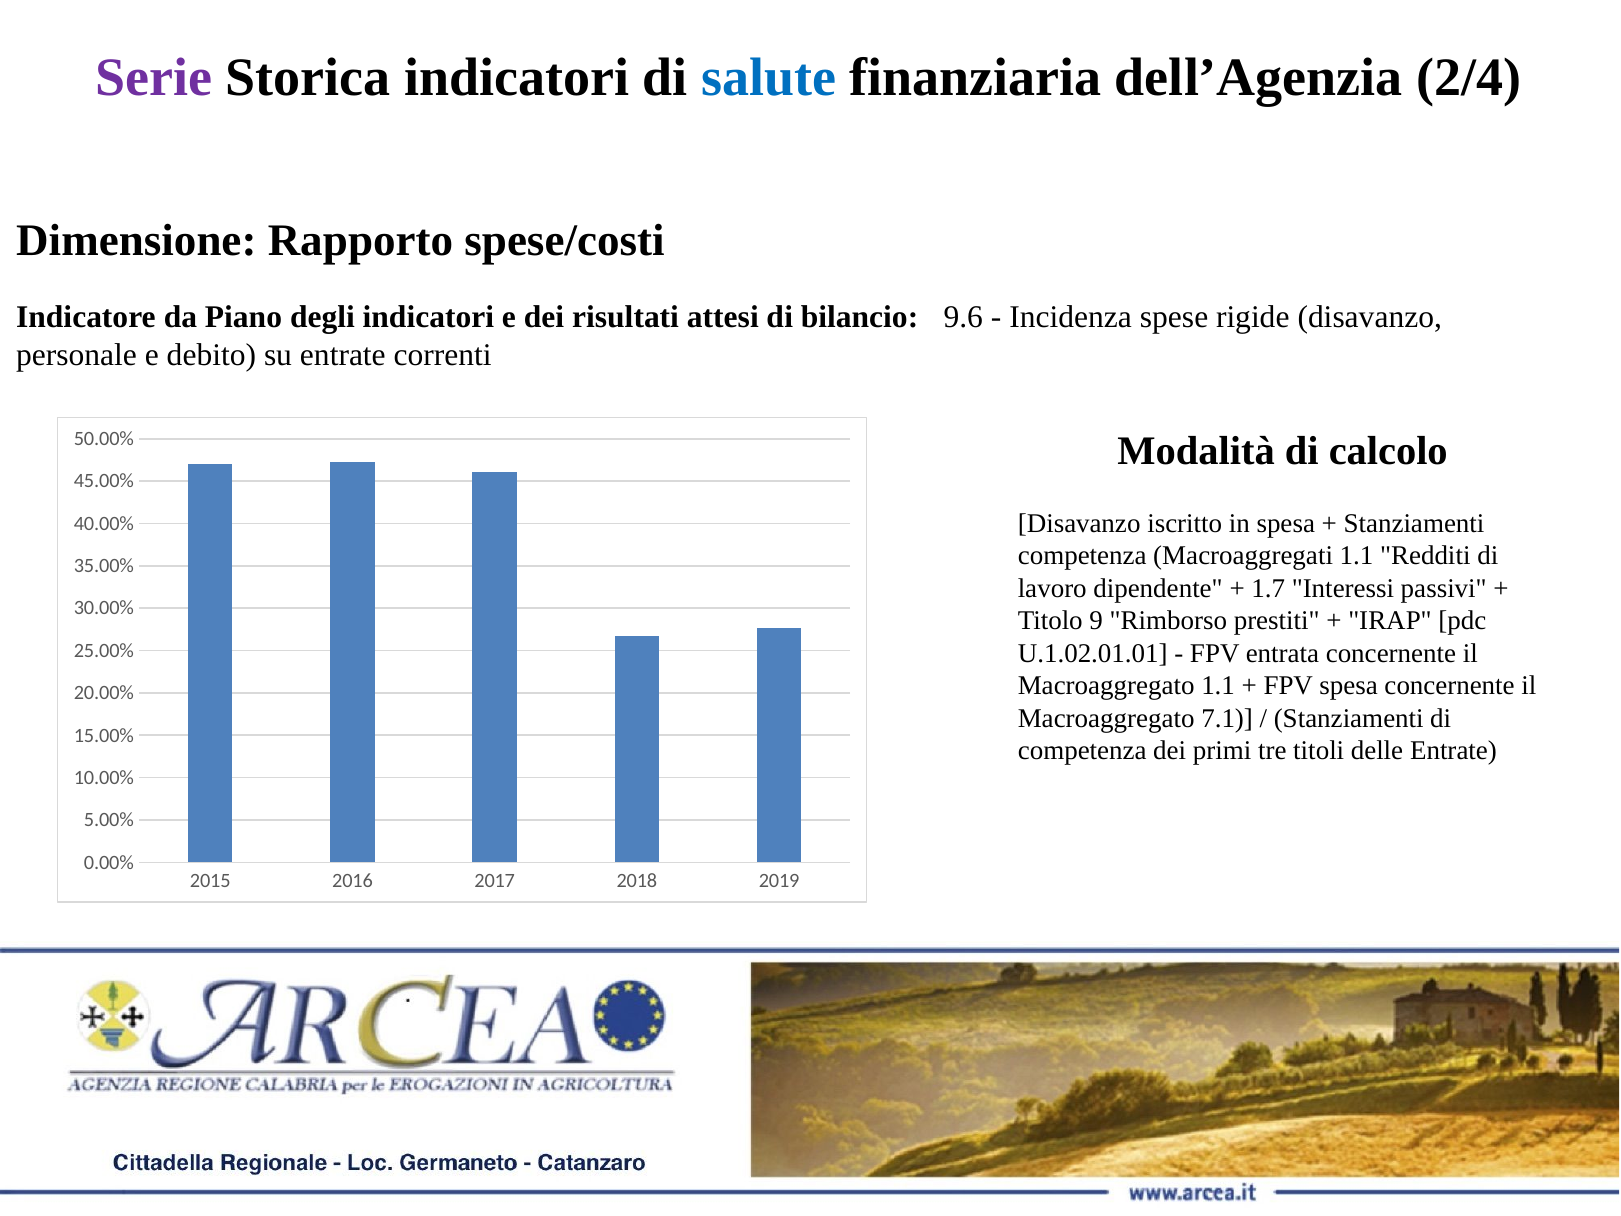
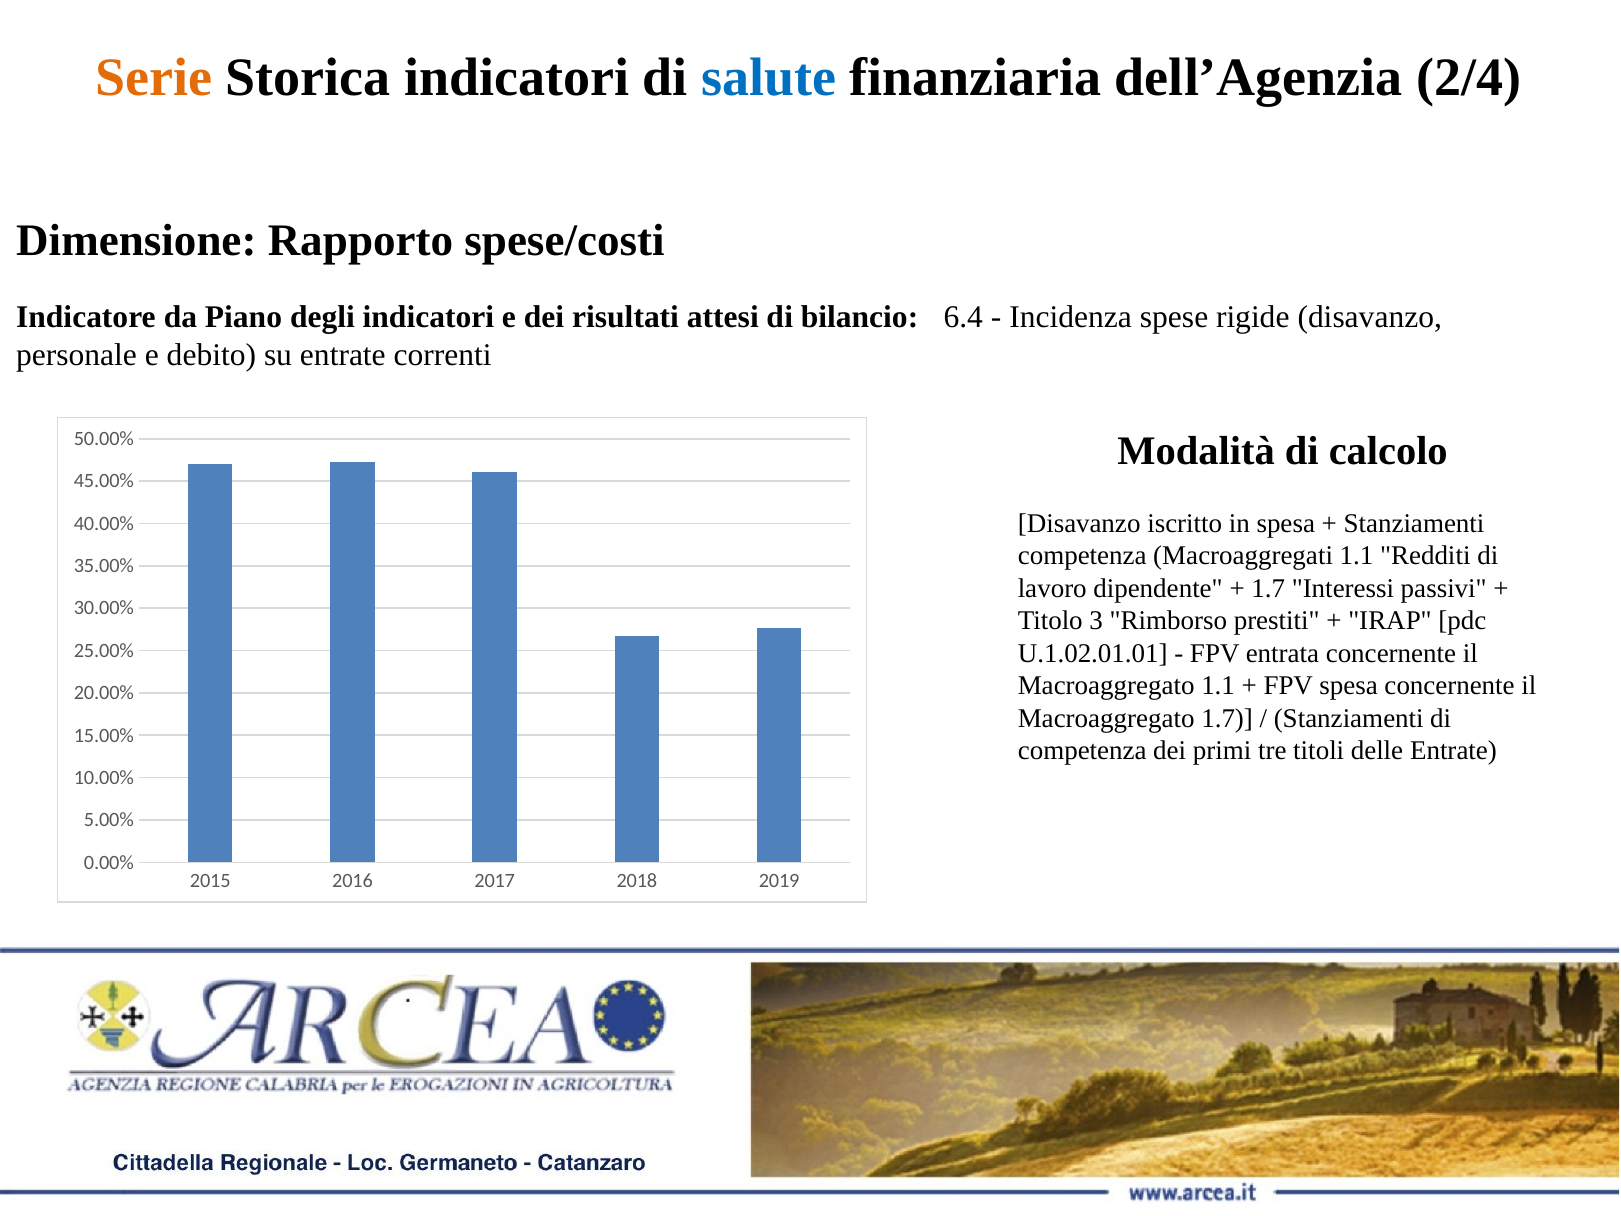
Serie colour: purple -> orange (154, 78)
9.6: 9.6 -> 6.4 (963, 317)
9: 9 -> 3 (1096, 621)
Macroaggregato 7.1: 7.1 -> 1.7 (1227, 718)
